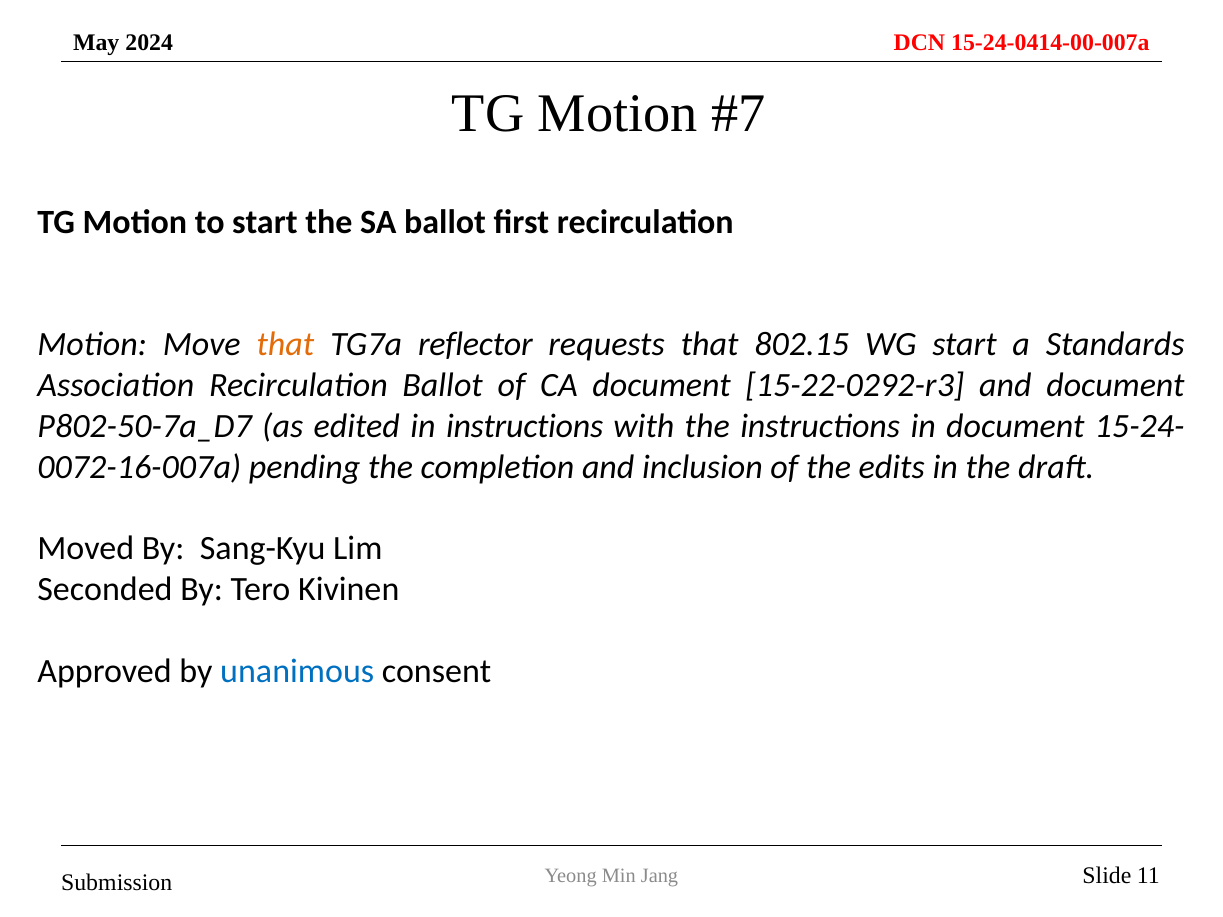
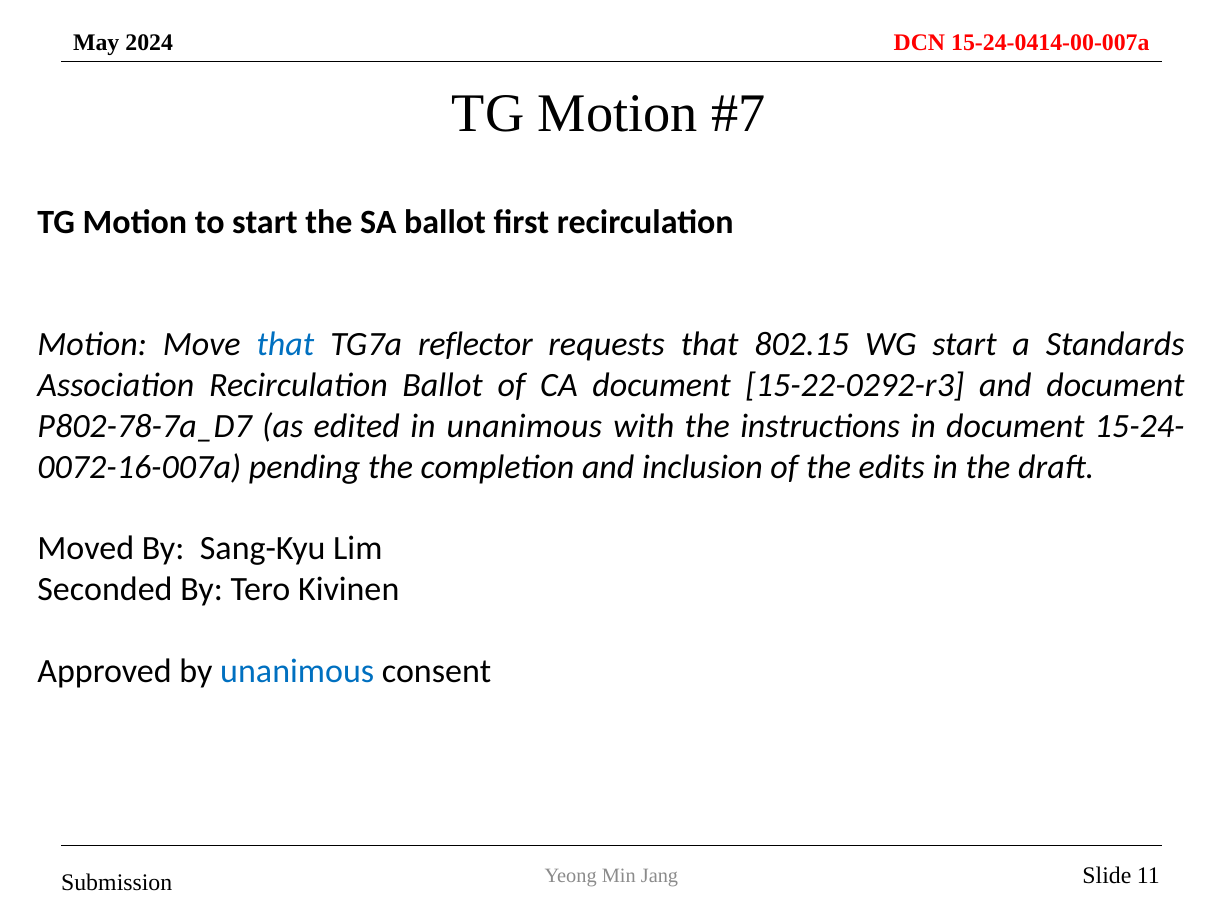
that colour: orange -> blue (285, 345)
P802-50-7a_D7: P802-50-7a_D7 -> P802-78-7a_D7 (145, 426)
in instructions: instructions -> unanimous (524, 426)
